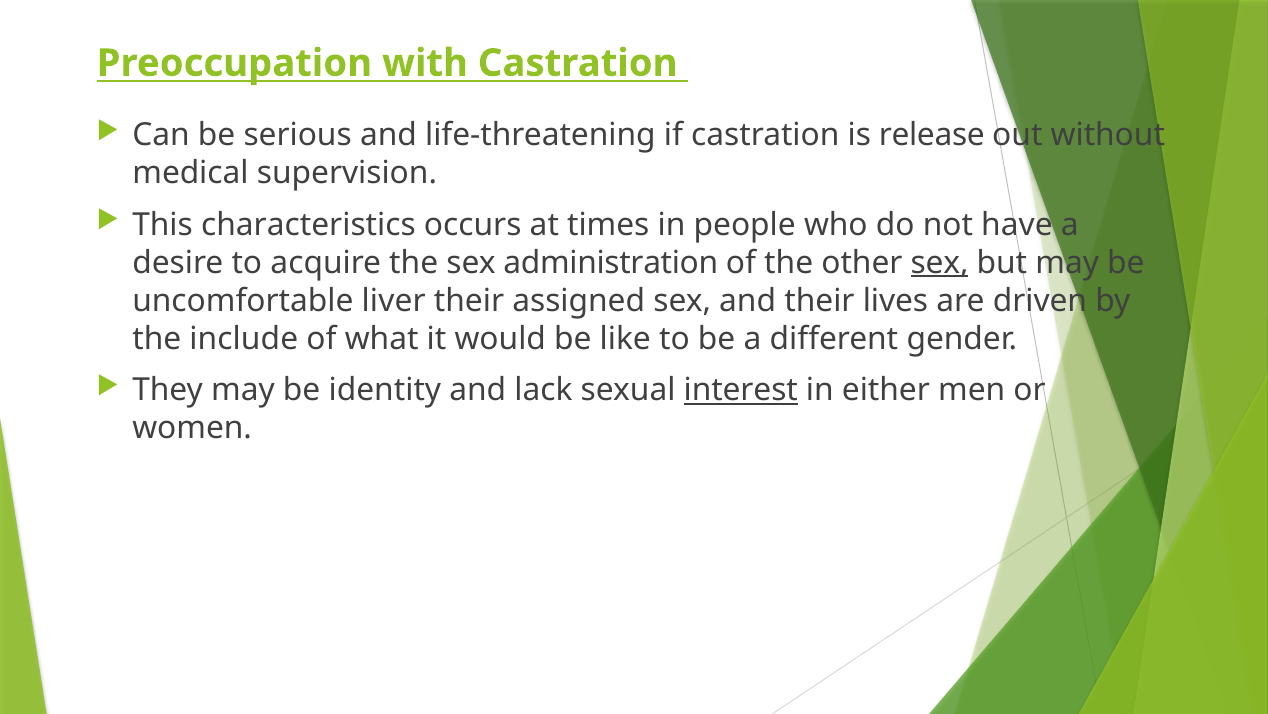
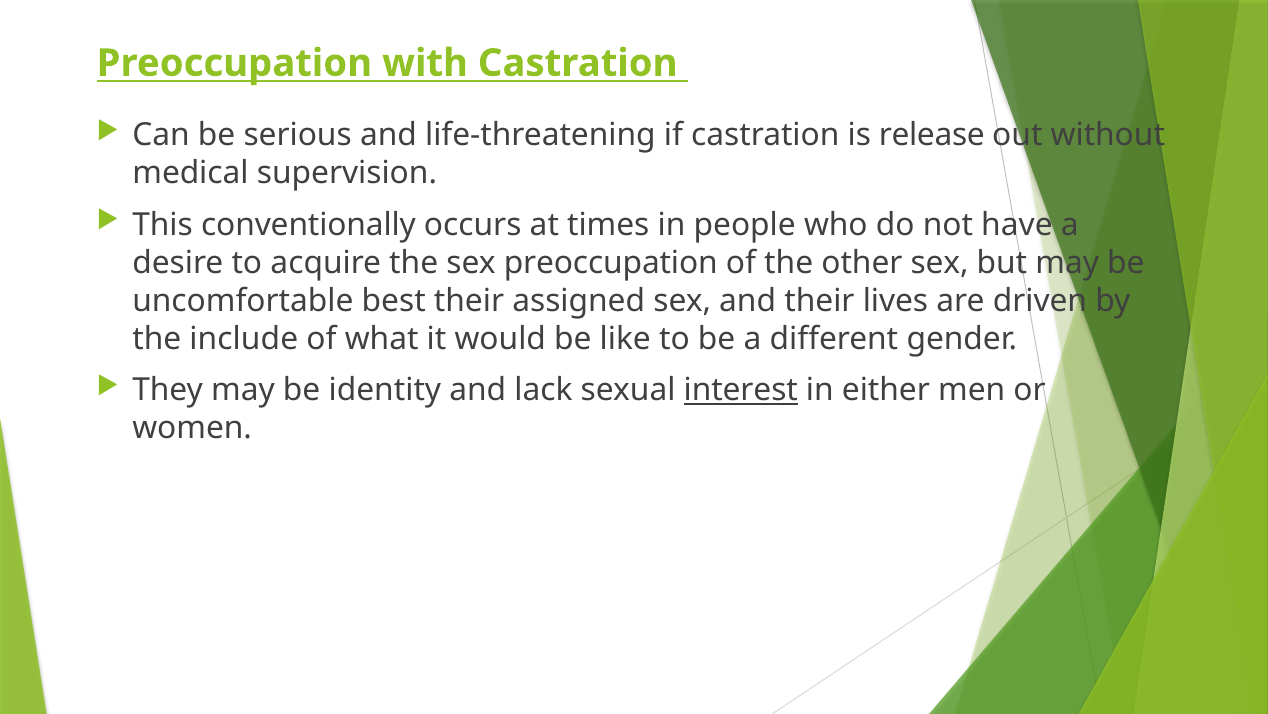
characteristics: characteristics -> conventionally (309, 224)
sex administration: administration -> preoccupation (611, 262)
sex underline: present -> none (940, 262)
liver: liver -> best (394, 300)
